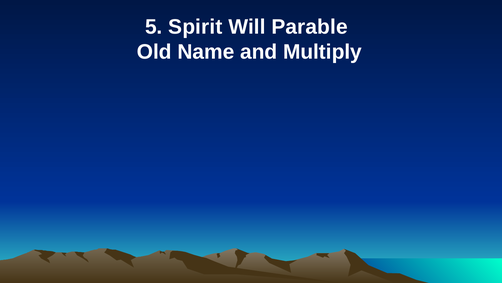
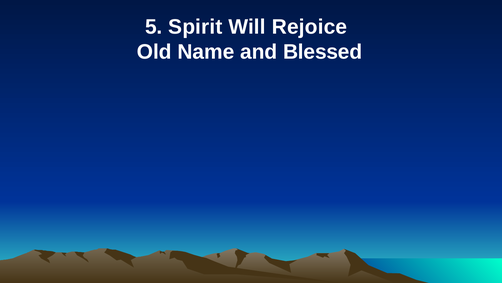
Parable: Parable -> Rejoice (309, 27)
Multiply: Multiply -> Blessed (323, 52)
